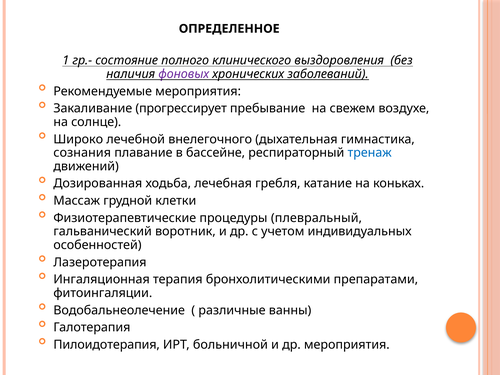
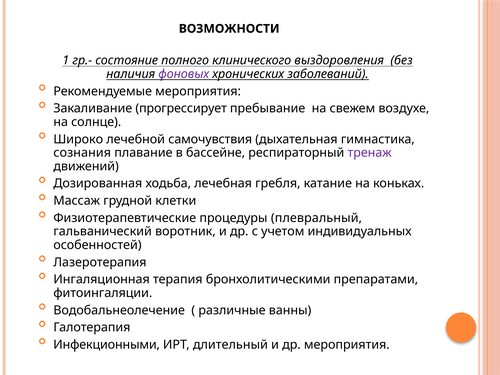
ОПРЕДЕЛЕННОЕ: ОПРЕДЕЛЕННОЕ -> ВОЗМОЖНОСТИ (229, 29)
внелегочного: внелегочного -> самочувствия (210, 139)
тренаж colour: blue -> purple (370, 153)
Пилоидотерапия: Пилоидотерапия -> Инфекционными (107, 345)
больничной: больничной -> длительный (230, 345)
